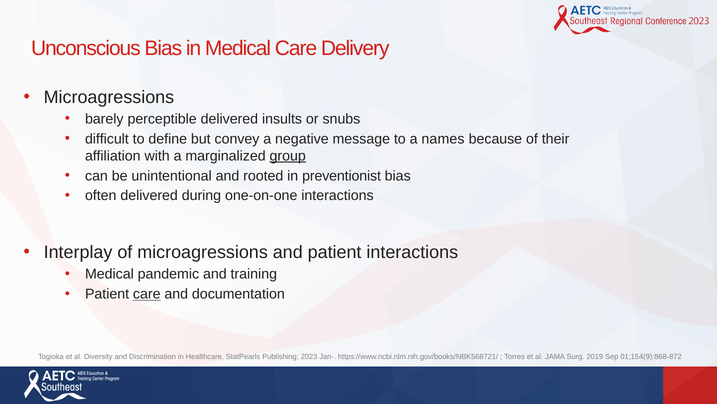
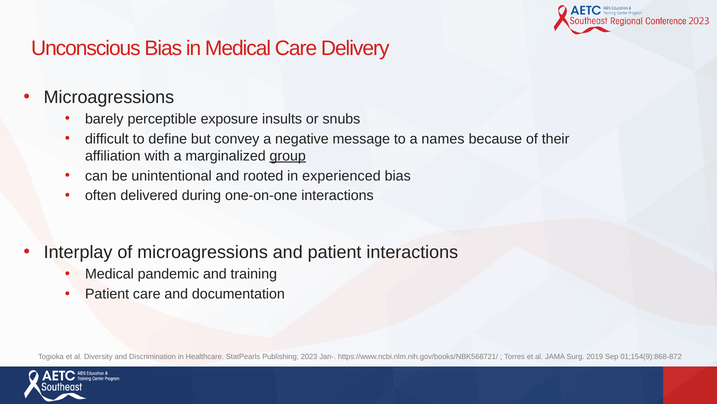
perceptible delivered: delivered -> exposure (229, 119)
preventionist: preventionist -> experienced (341, 176)
care underline: present -> none (147, 294)
